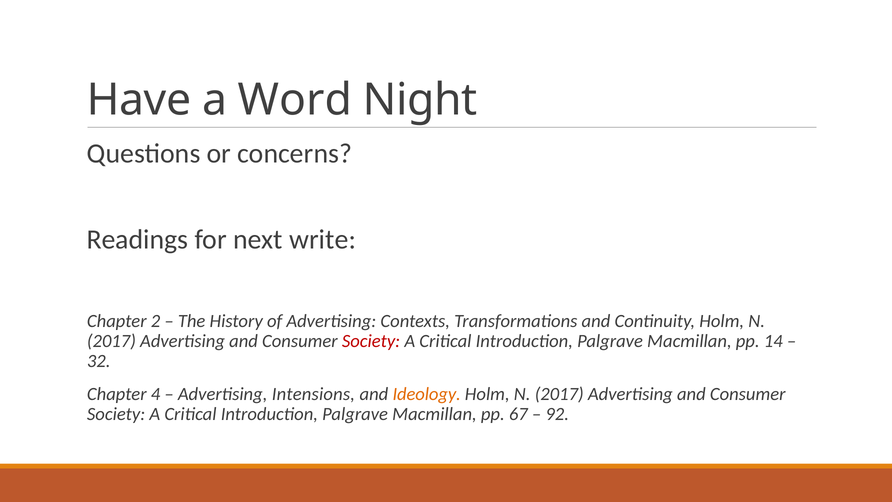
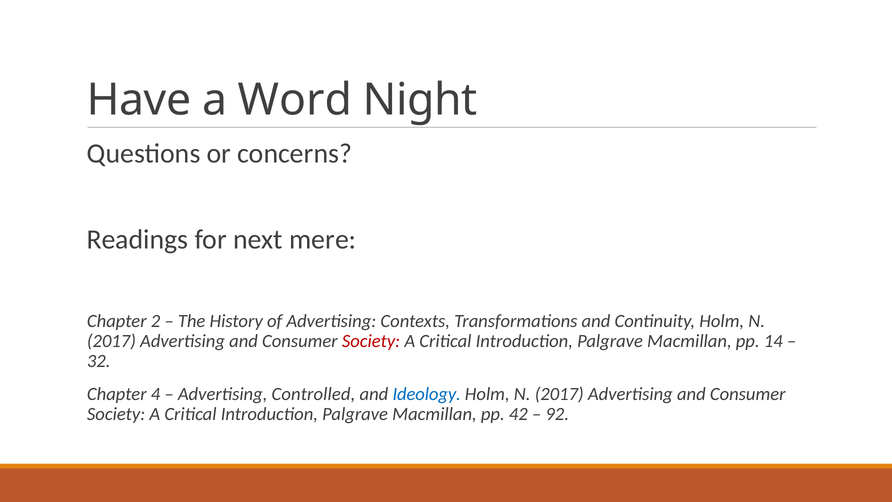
write: write -> mere (323, 239)
Intensions: Intensions -> Controlled (313, 394)
Ideology colour: orange -> blue (427, 394)
67: 67 -> 42 (518, 414)
